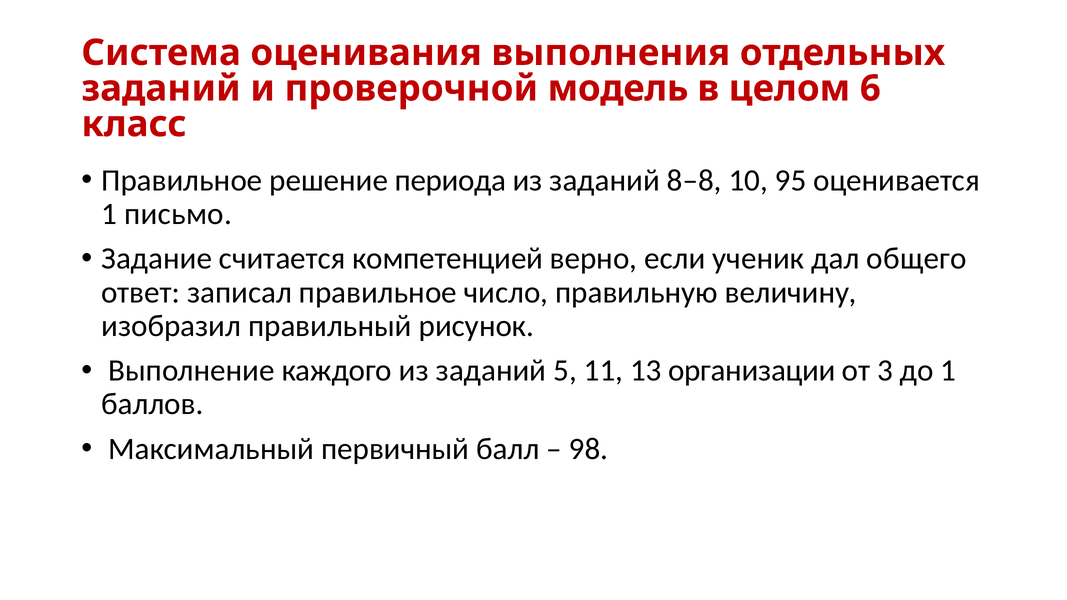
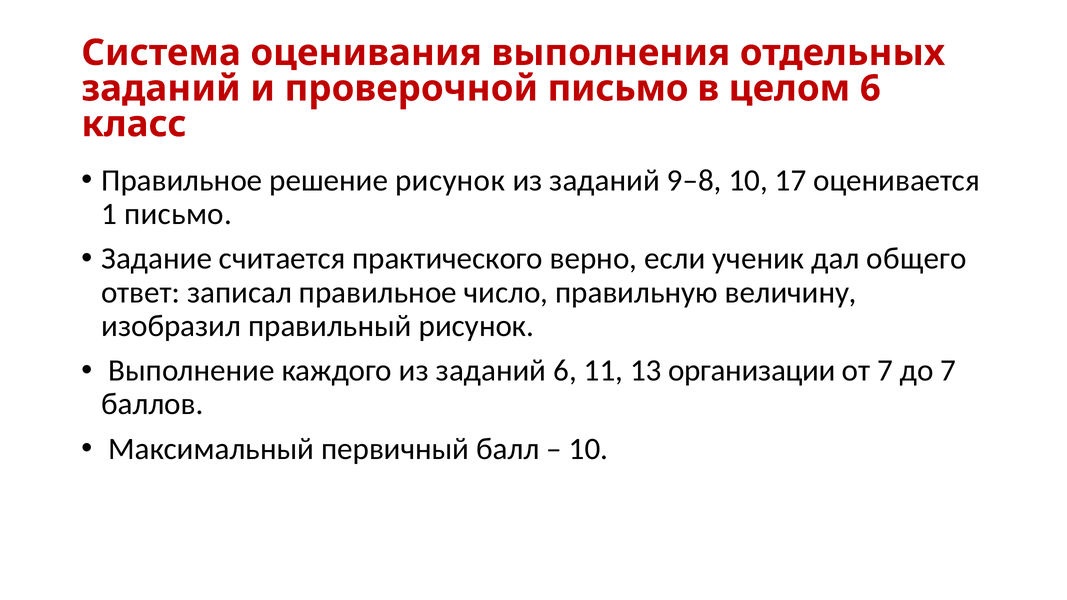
проверочной модель: модель -> письмо (618, 88)
решение периода: периода -> рисунок (450, 180)
8–8: 8–8 -> 9–8 (694, 180)
95: 95 -> 17 (791, 180)
компетенцией: компетенцией -> практического (448, 259)
заданий 5: 5 -> 6 (565, 371)
от 3: 3 -> 7 (885, 371)
до 1: 1 -> 7 (948, 371)
98: 98 -> 10 (589, 449)
